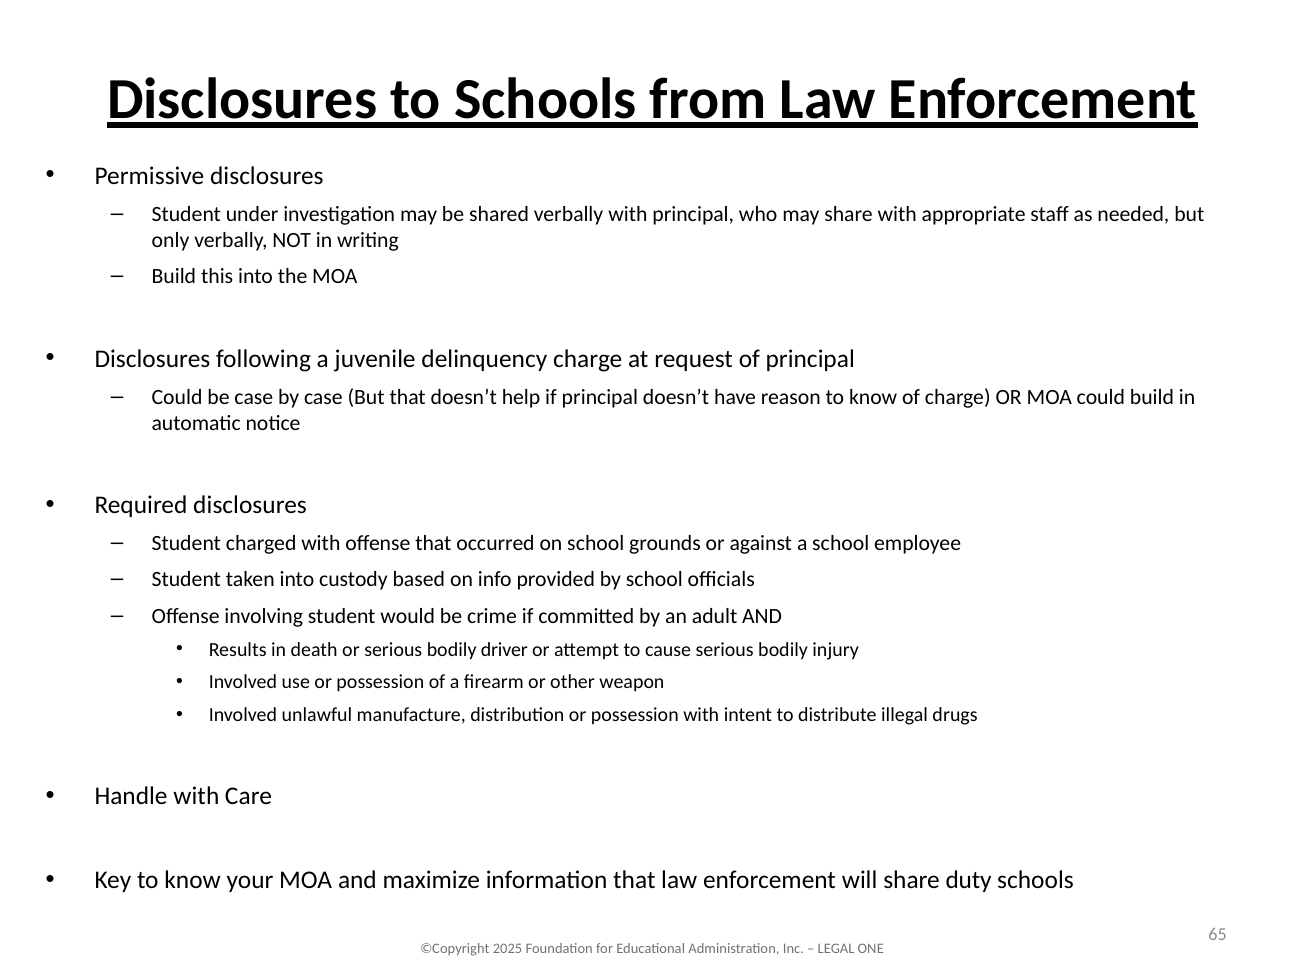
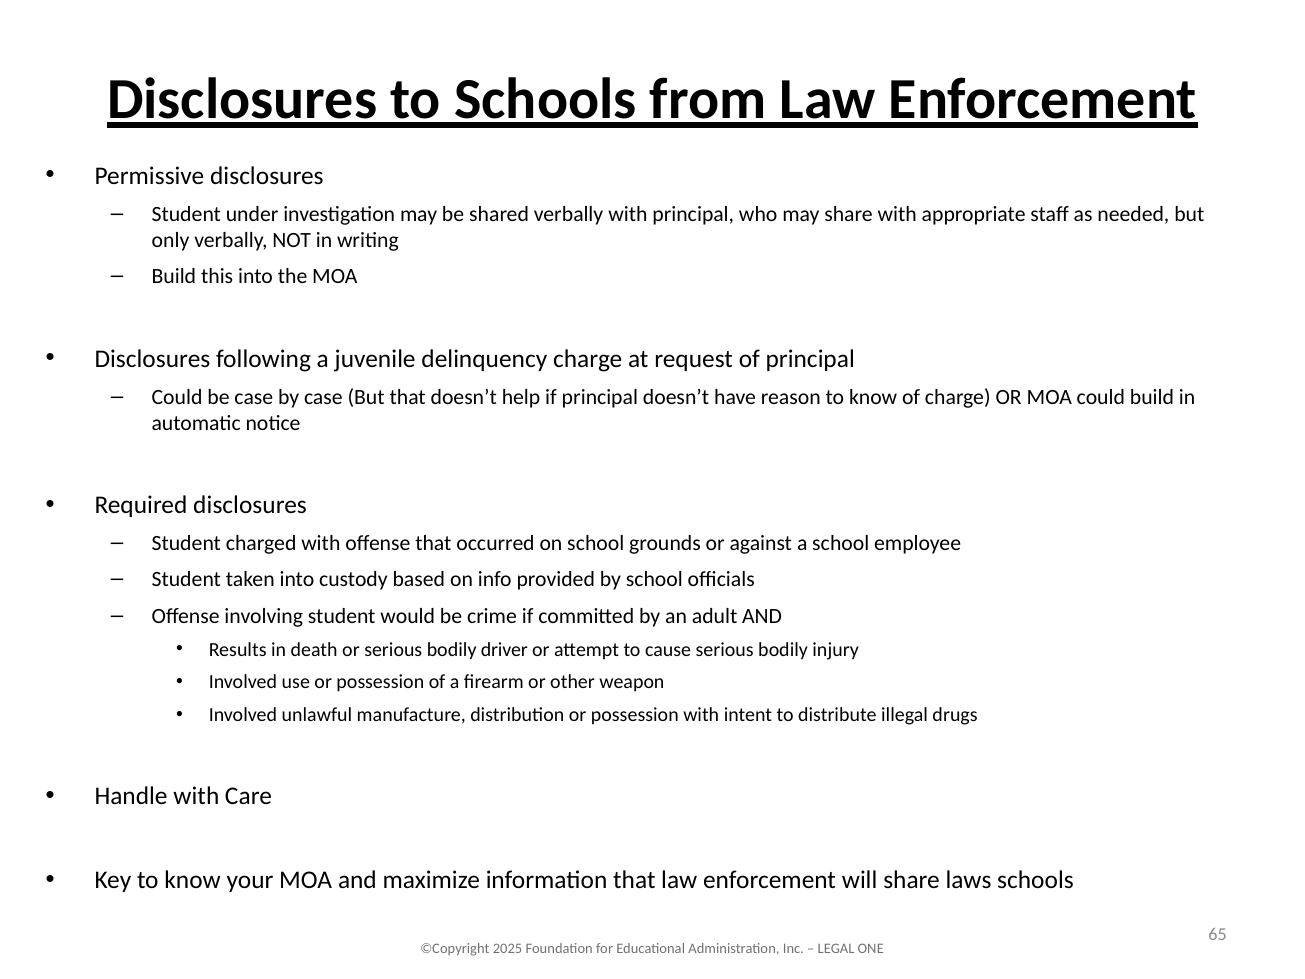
duty: duty -> laws (969, 880)
